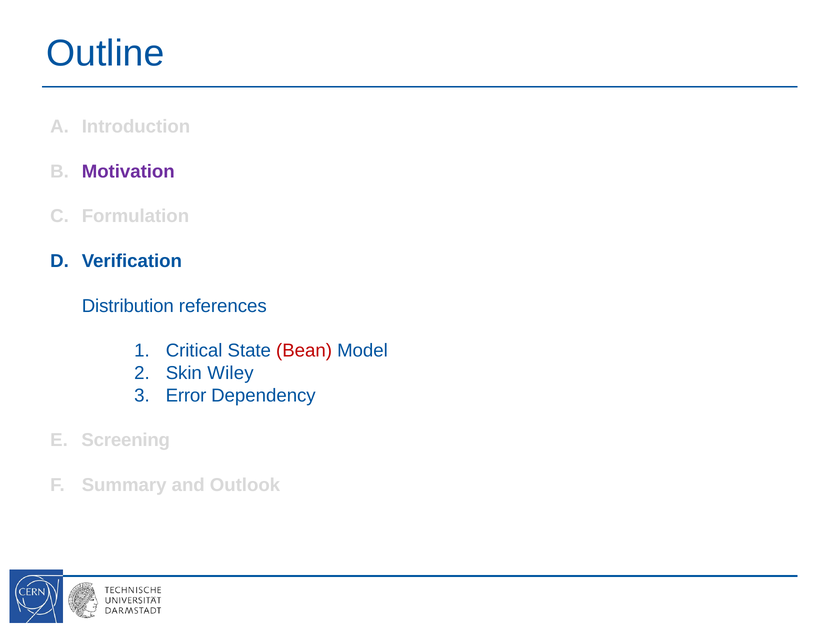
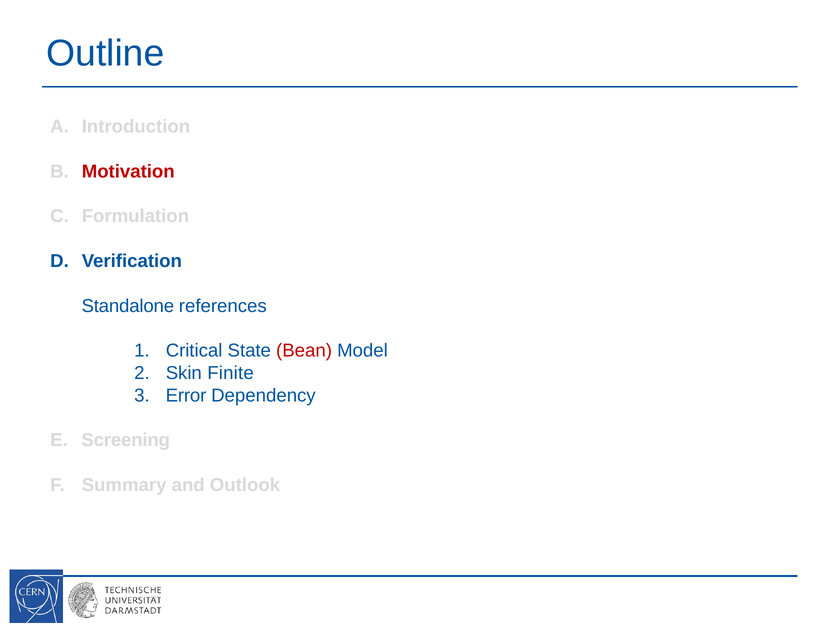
Motivation colour: purple -> red (128, 172)
Distribution: Distribution -> Standalone (128, 306)
Wiley: Wiley -> Finite (231, 373)
